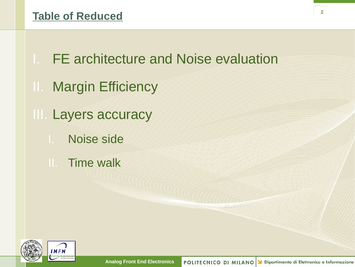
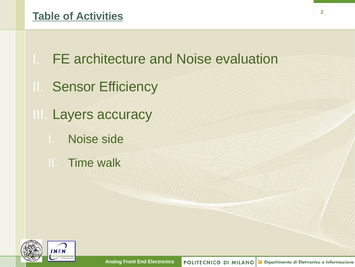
Reduced: Reduced -> Activities (100, 16)
Margin: Margin -> Sensor (74, 87)
